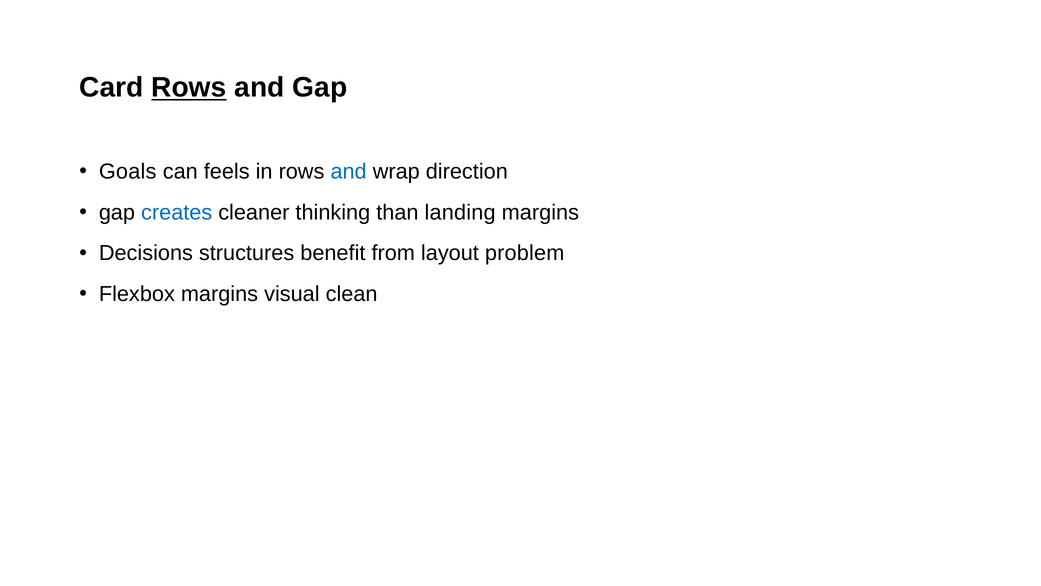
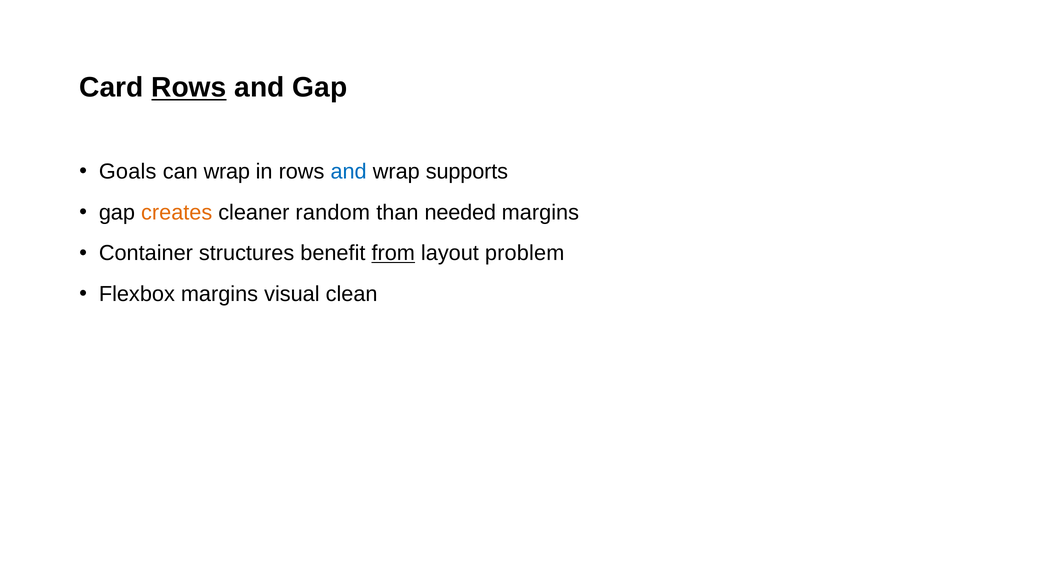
can feels: feels -> wrap (227, 171)
direction: direction -> supports (467, 171)
creates colour: blue -> orange (177, 212)
thinking: thinking -> random (333, 212)
landing: landing -> needed (460, 212)
Decisions: Decisions -> Container (146, 253)
from underline: none -> present (393, 253)
